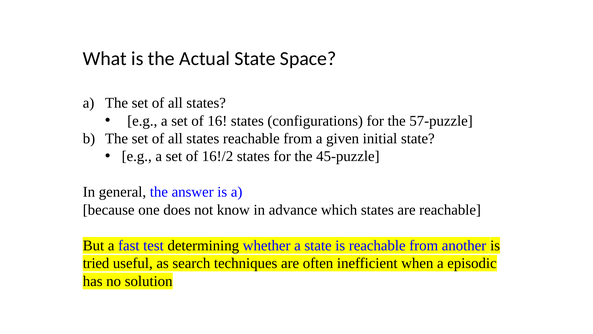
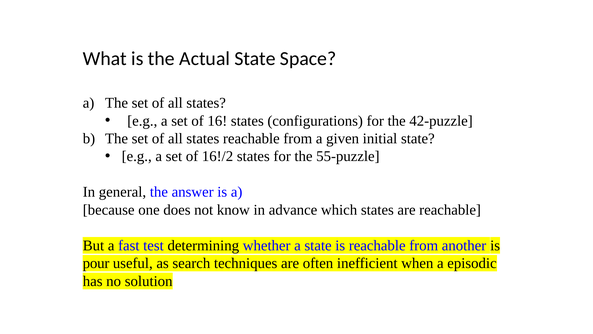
57-puzzle: 57-puzzle -> 42-puzzle (441, 121)
45-puzzle: 45-puzzle -> 55-puzzle (348, 156)
tried: tried -> pour (96, 263)
